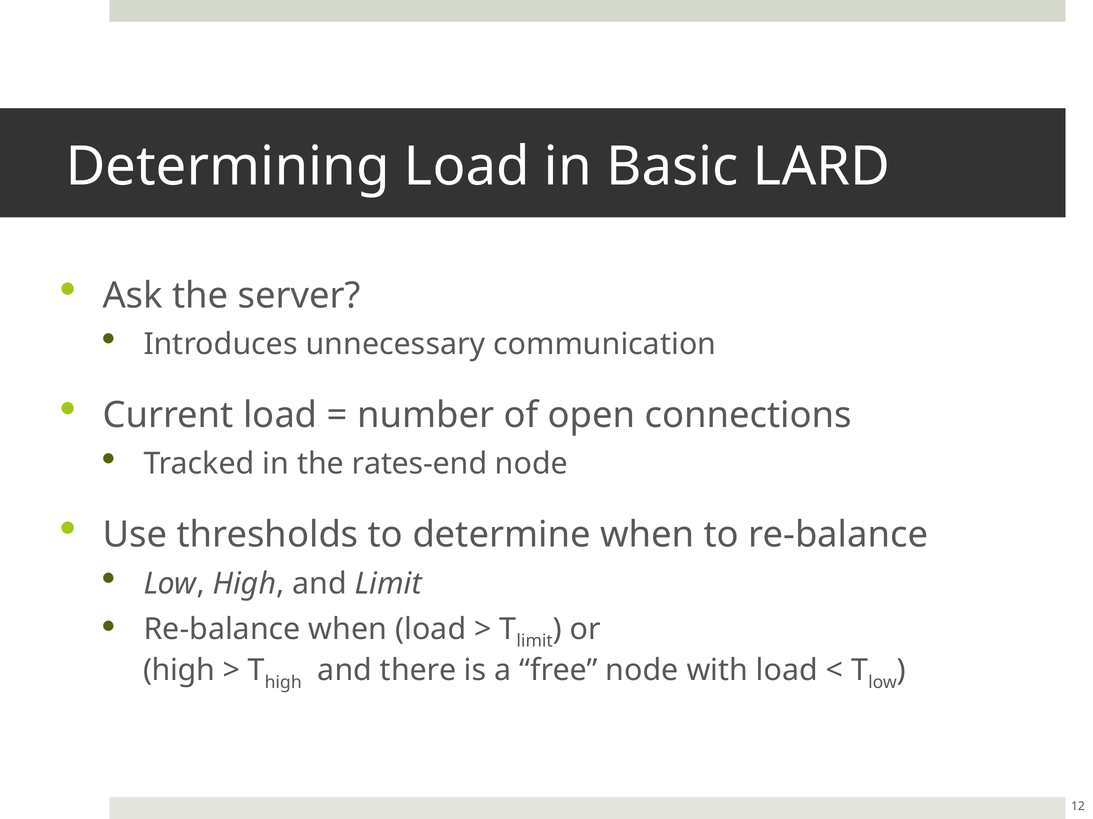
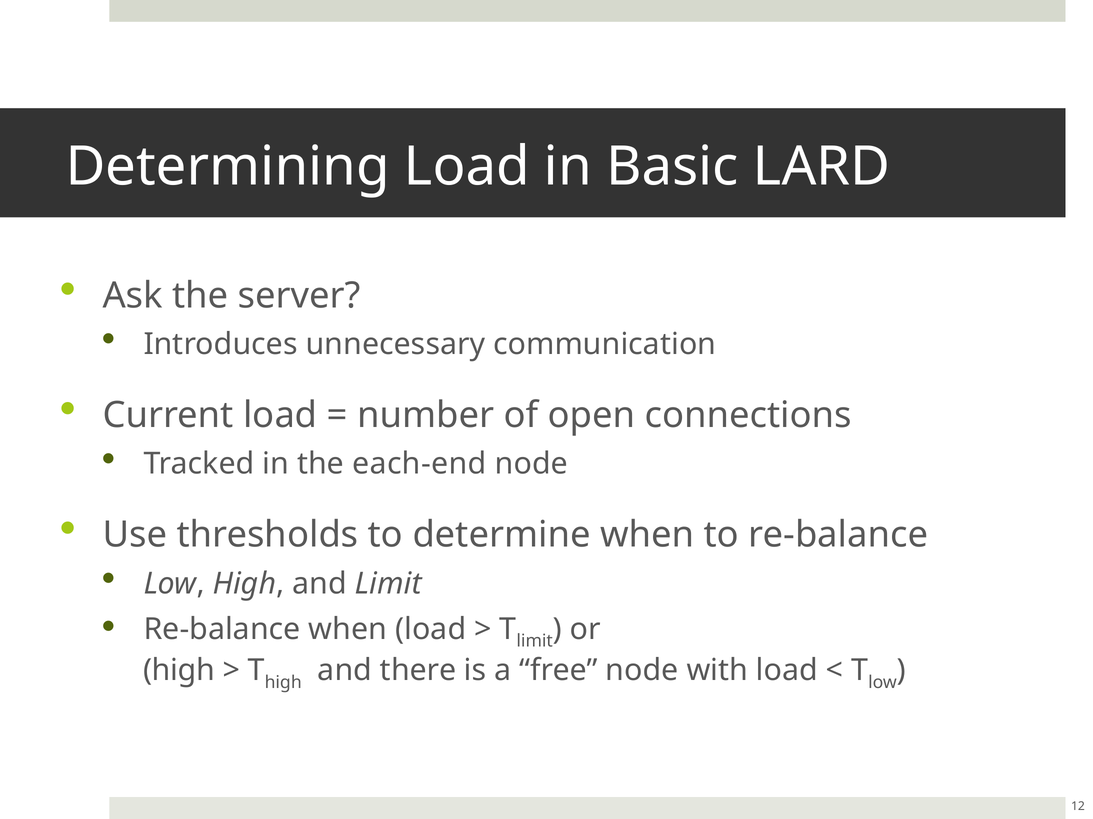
rates-end: rates-end -> each-end (419, 464)
